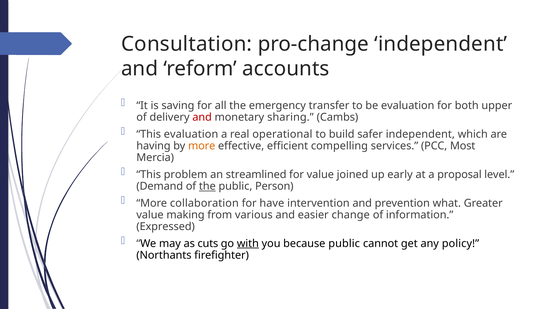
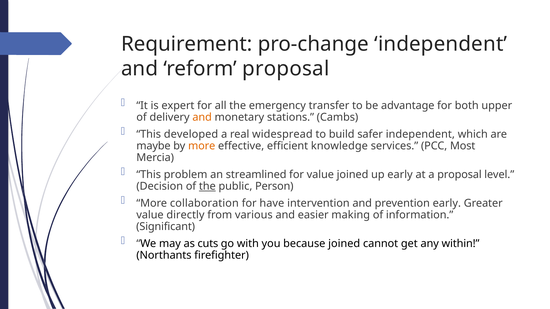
Consultation: Consultation -> Requirement (187, 44)
reform accounts: accounts -> proposal (286, 69)
saving: saving -> expert (178, 106)
be evaluation: evaluation -> advantage (408, 106)
and colour: red -> orange (202, 117)
sharing: sharing -> stations (291, 117)
This evaluation: evaluation -> developed (191, 134)
operational: operational -> widespread (282, 134)
having: having -> maybe (153, 146)
compelling: compelling -> knowledge (339, 146)
Demand: Demand -> Decision (160, 186)
prevention what: what -> early (447, 203)
making: making -> directly (185, 215)
change: change -> making (351, 215)
Expressed: Expressed -> Significant (166, 227)
with underline: present -> none (248, 244)
because public: public -> joined (344, 244)
policy: policy -> within (461, 244)
